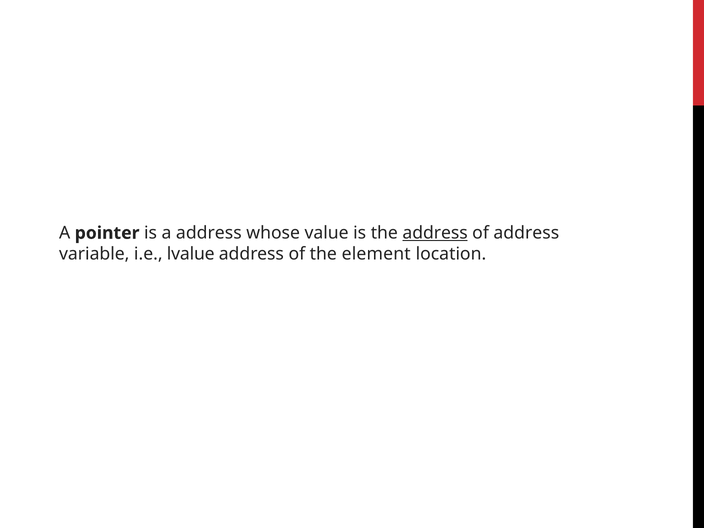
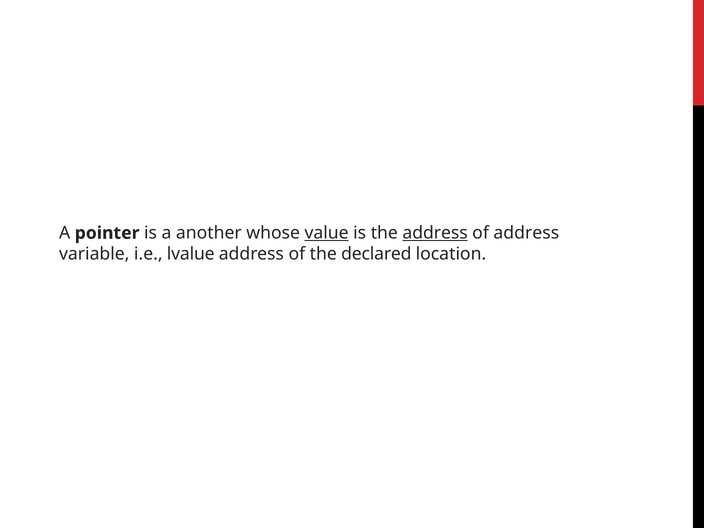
a address: address -> another (209, 233)
value underline: none -> present (327, 233)
element: element -> declared (376, 254)
